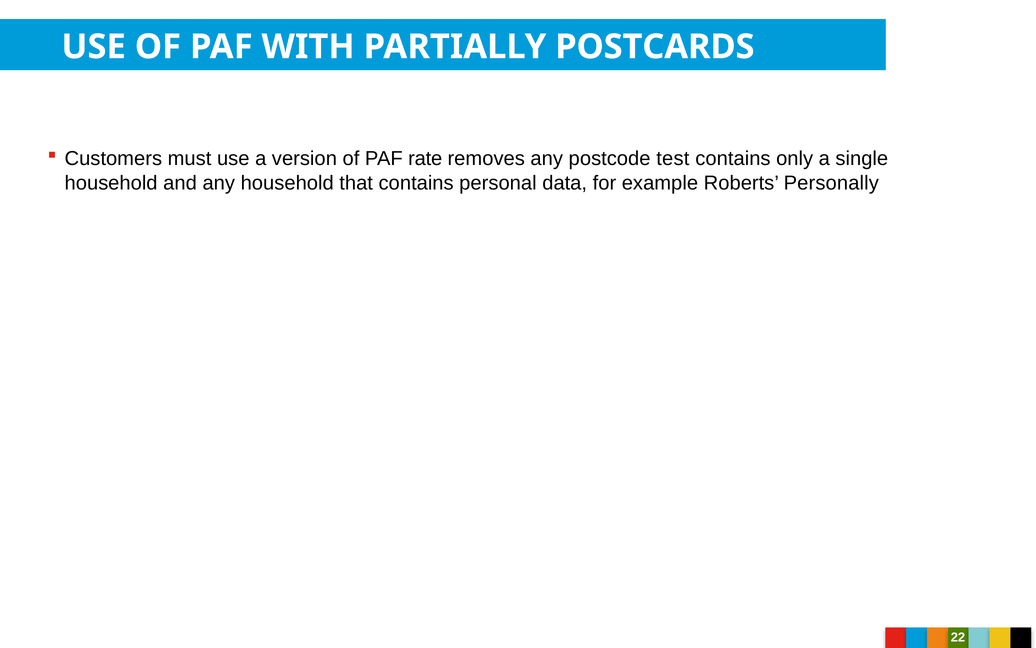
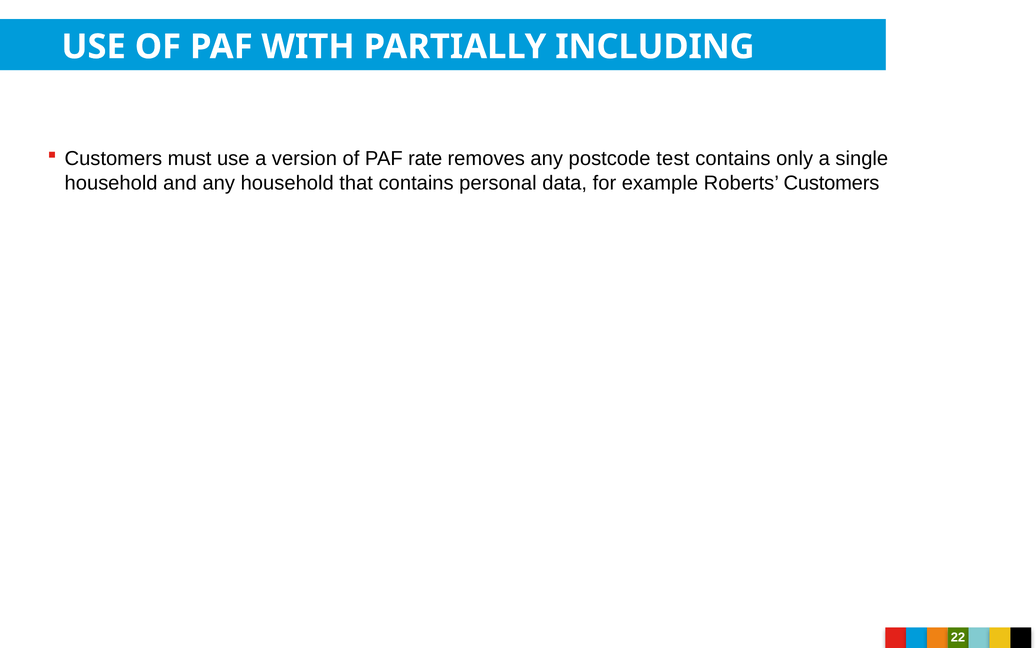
POSTCARDS: POSTCARDS -> INCLUDING (655, 47)
Roberts Personally: Personally -> Customers (831, 183)
